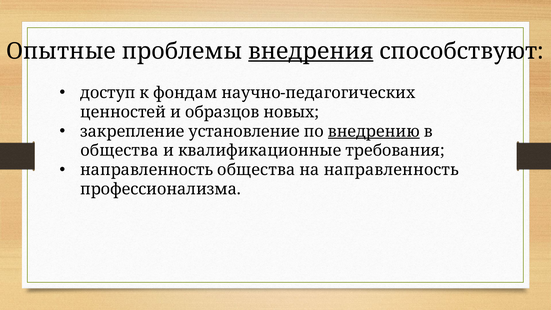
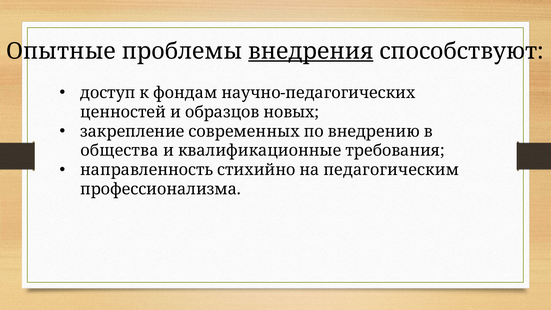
установление: установление -> современных (244, 131)
внедрению underline: present -> none (374, 131)
направленность общества: общества -> стихийно (256, 170)
на направленность: направленность -> педагогическим (391, 170)
